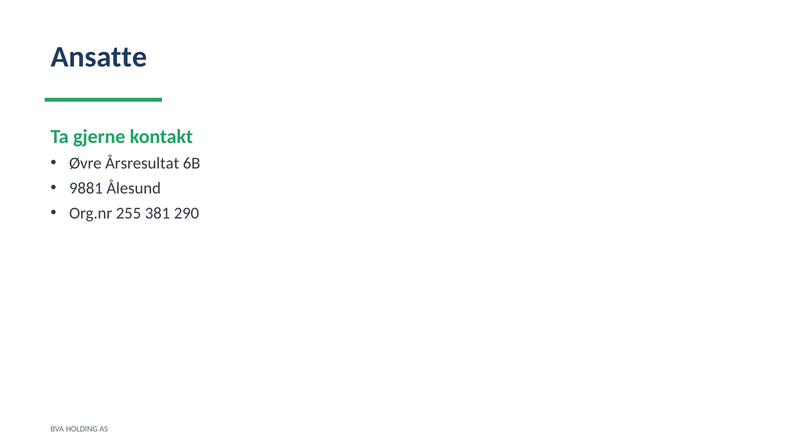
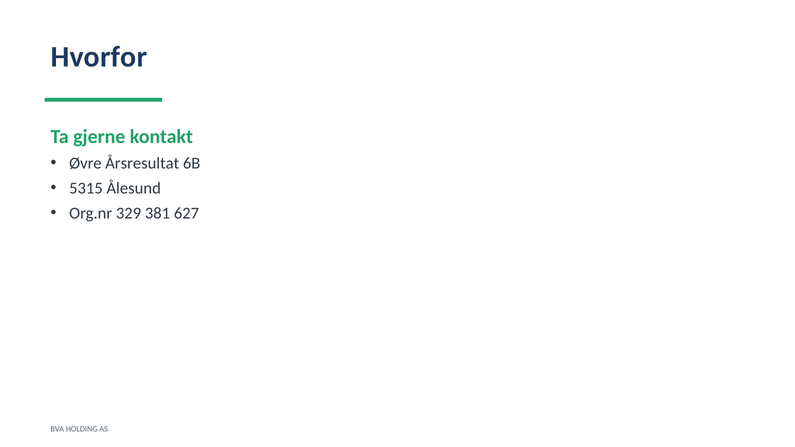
Ansatte: Ansatte -> Hvorfor (99, 57)
9881: 9881 -> 5315 (86, 188)
255: 255 -> 329 (129, 213)
290: 290 -> 627 (186, 213)
